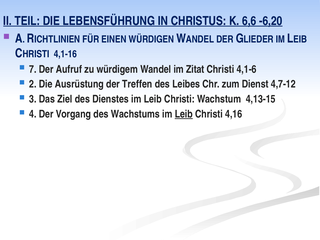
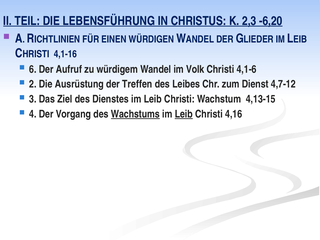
6,6: 6,6 -> 2,3 (249, 21)
7: 7 -> 6 (33, 69)
Zitat: Zitat -> Volk (195, 69)
Wachstums underline: none -> present (135, 114)
